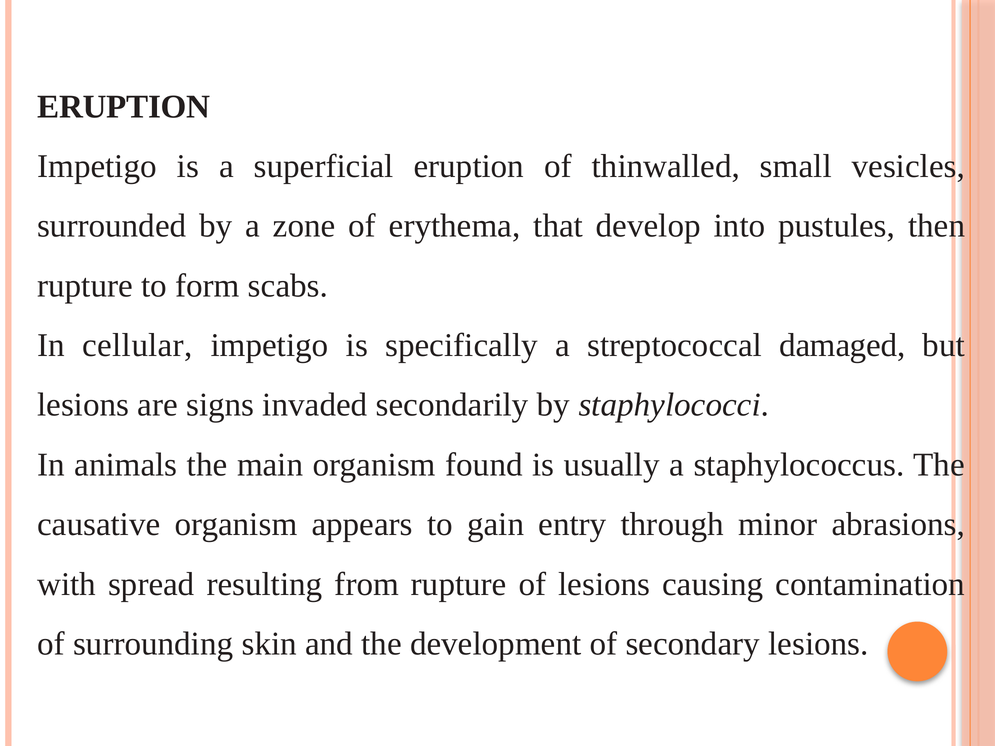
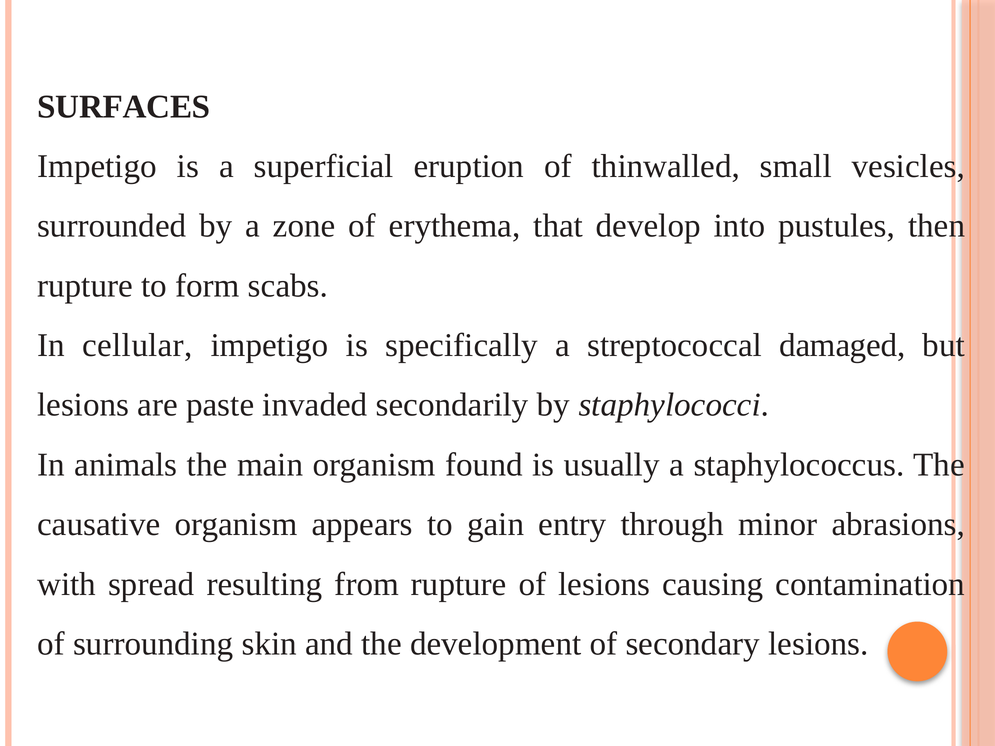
ERUPTION: ERUPTION -> SURFACES (124, 107)
signs: signs -> paste (220, 405)
